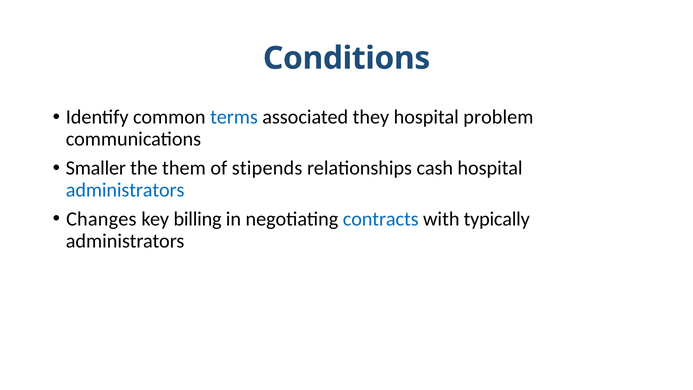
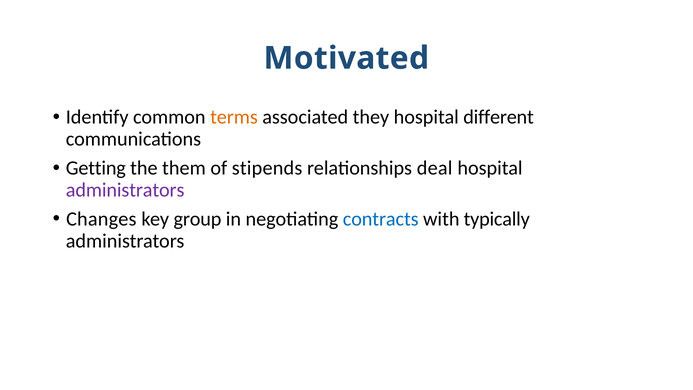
Conditions: Conditions -> Motivated (346, 58)
terms colour: blue -> orange (234, 117)
problem: problem -> different (499, 117)
Smaller: Smaller -> Getting (96, 168)
cash: cash -> deal (435, 168)
administrators colour: blue -> purple (125, 190)
billing: billing -> group (198, 219)
